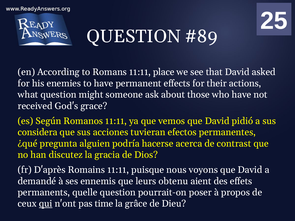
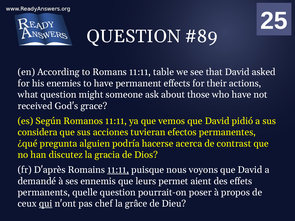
place: place -> table (164, 72)
11:11 underline: none -> present (118, 170)
obtenu: obtenu -> permet (173, 181)
time: time -> chef (104, 204)
